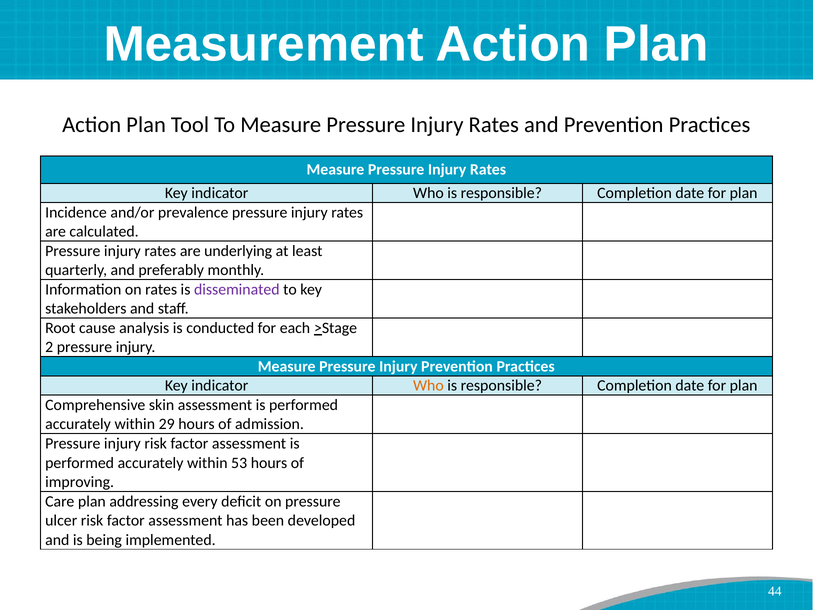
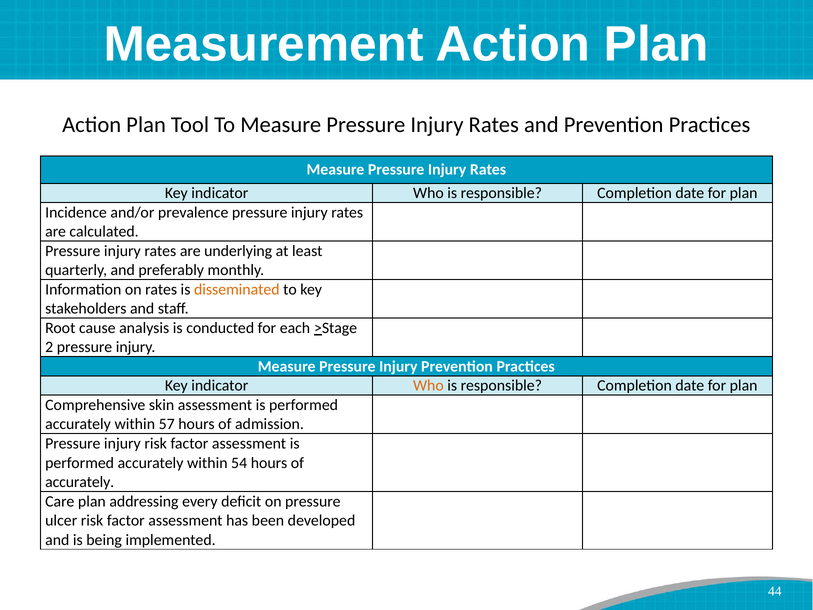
disseminated colour: purple -> orange (237, 289)
29: 29 -> 57 (167, 424)
53: 53 -> 54 (239, 463)
improving: improving -> accurately (80, 482)
